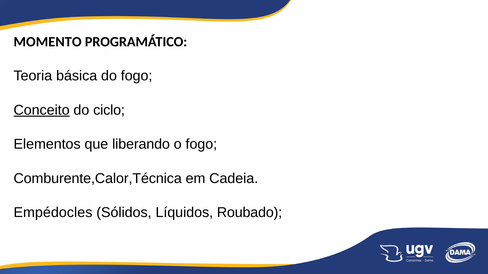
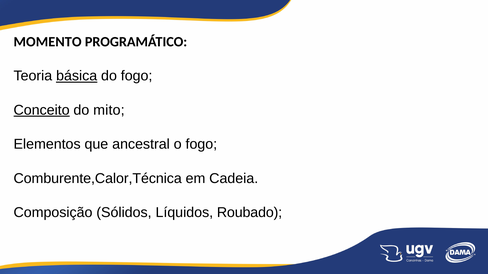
básica underline: none -> present (77, 76)
ciclo: ciclo -> mito (109, 110)
liberando: liberando -> ancestral (141, 144)
Empédocles: Empédocles -> Composição (53, 213)
